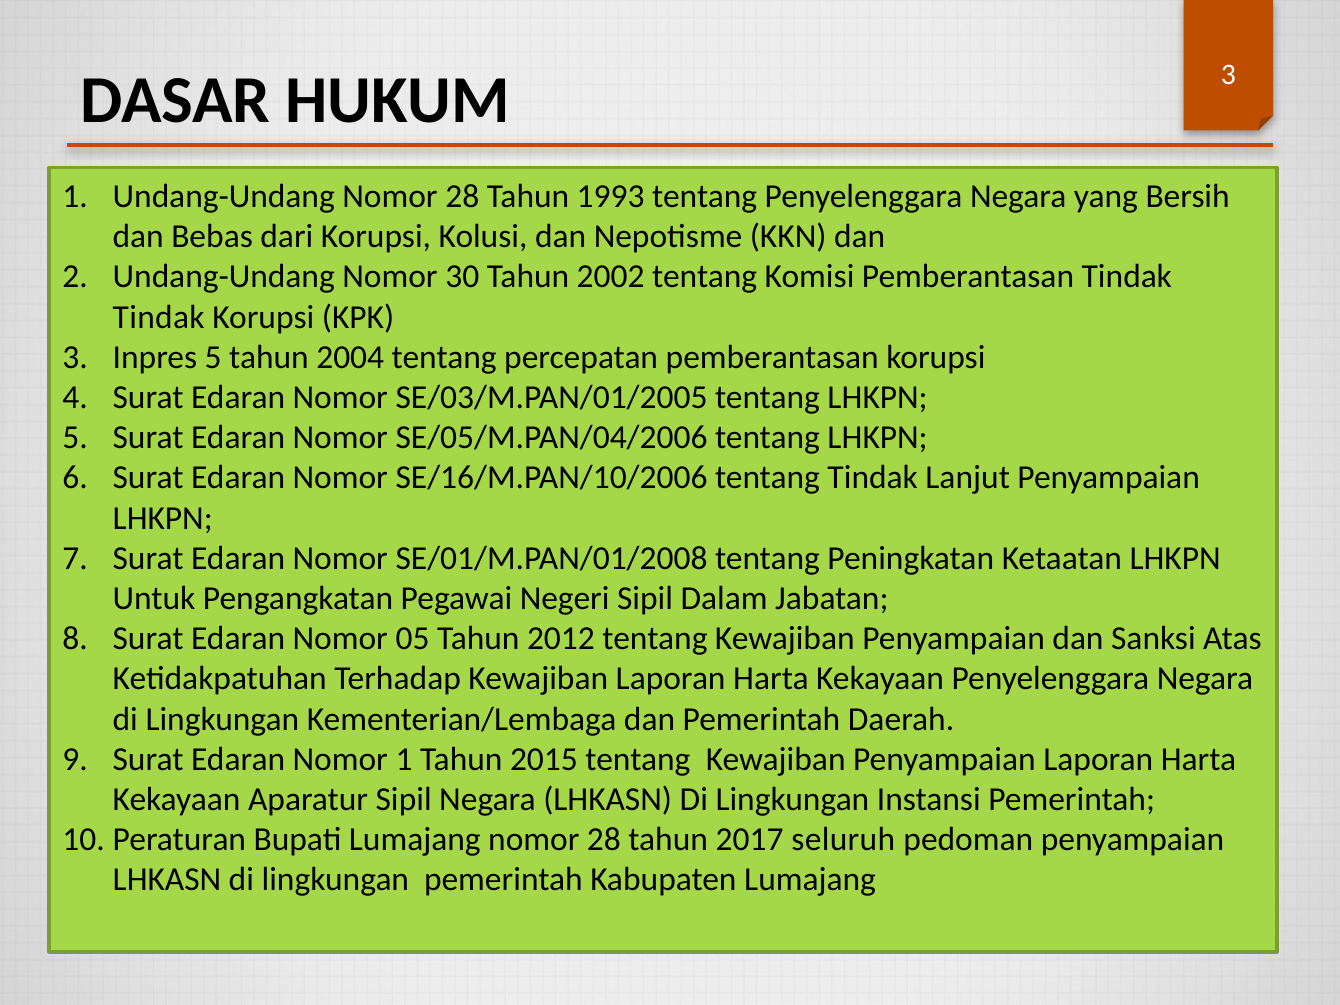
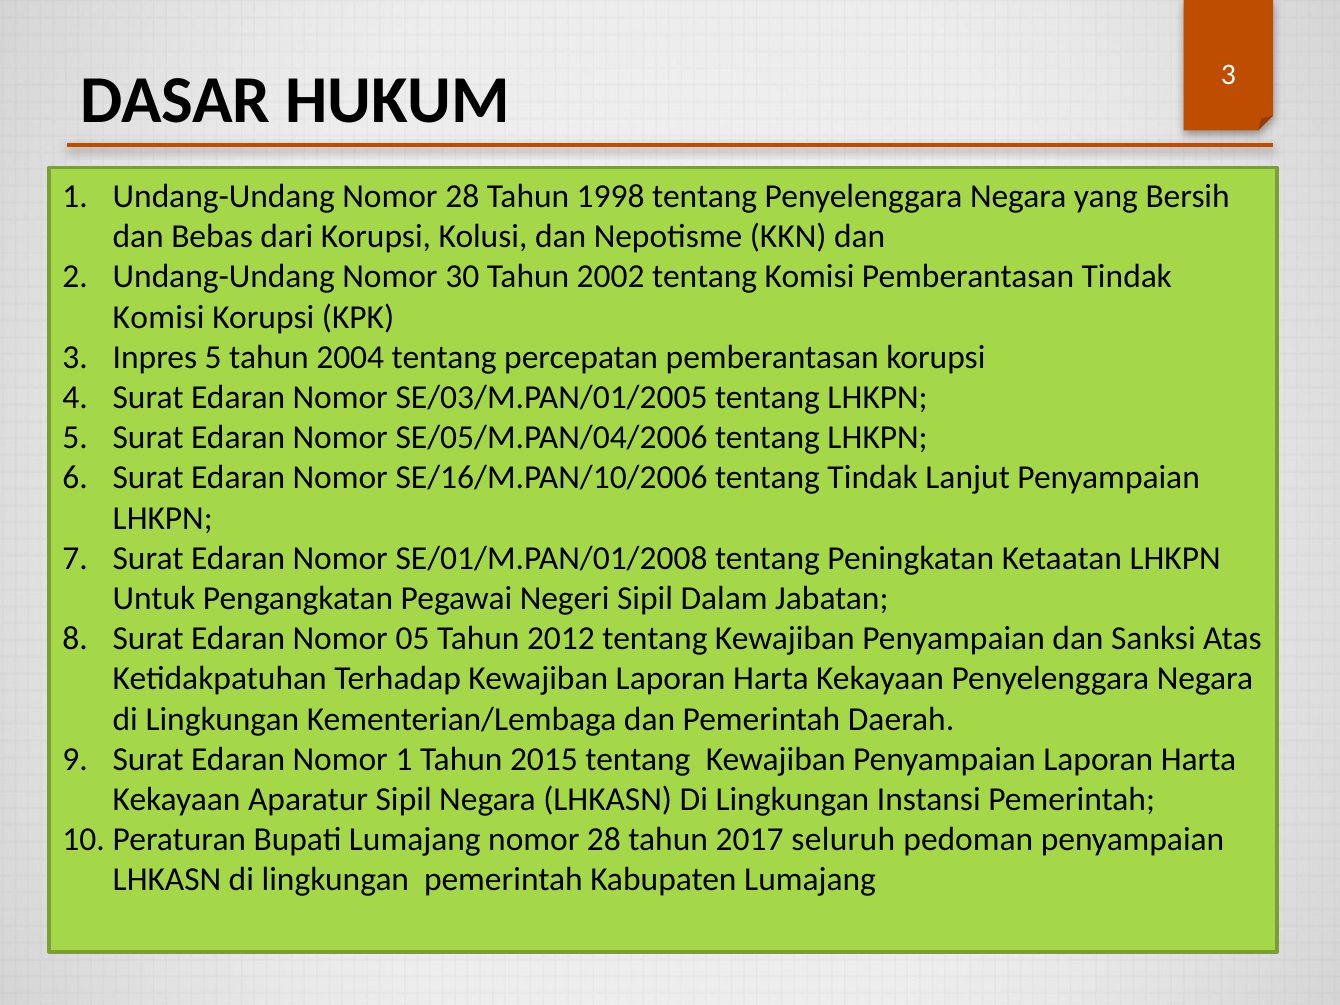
1993: 1993 -> 1998 (611, 196)
Tindak: Tindak -> Komisi (159, 317)
